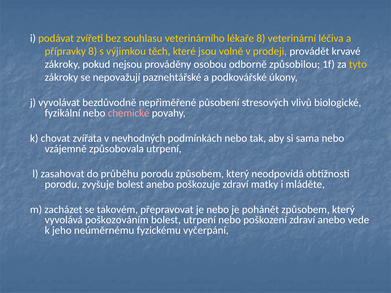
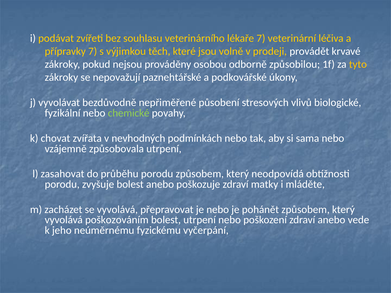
lékaře 8: 8 -> 7 (261, 38)
přípravky 8: 8 -> 7 (93, 51)
chemické colour: pink -> light green (129, 113)
se takovém: takovém -> vyvolává (117, 210)
